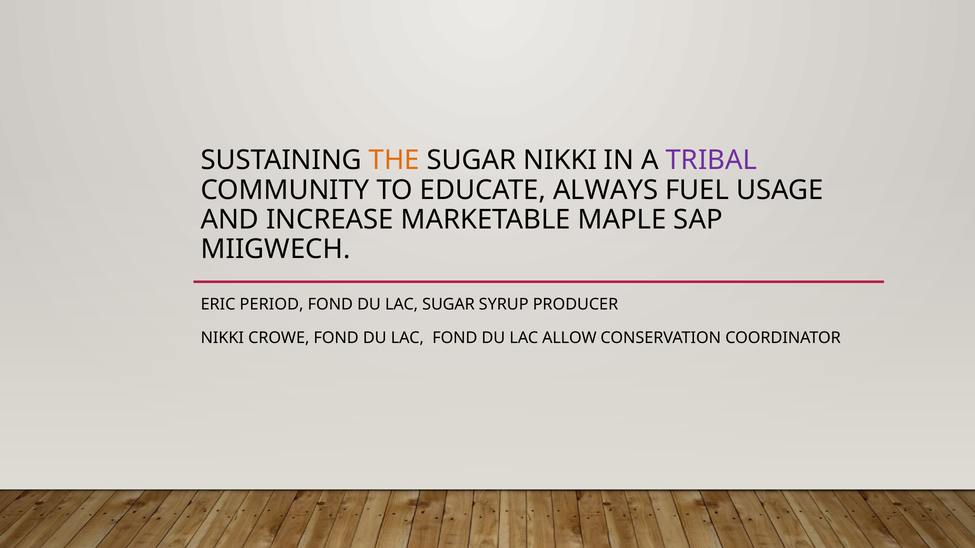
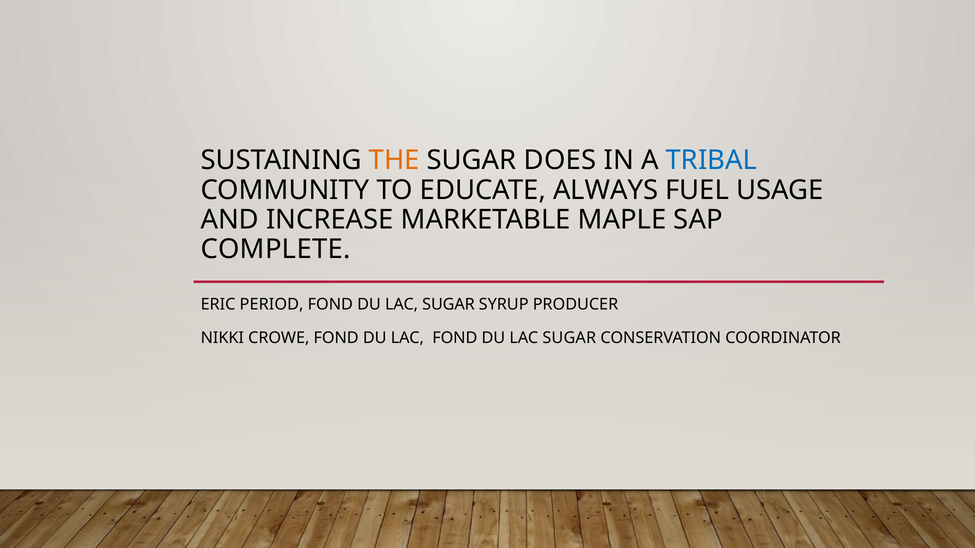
SUGAR NIKKI: NIKKI -> DOES (560, 161)
TRIBAL colour: purple -> blue (711, 161)
MIIGWECH: MIIGWECH -> COMPLETE (276, 250)
ALLOW: ALLOW -> SUGAR (569, 338)
